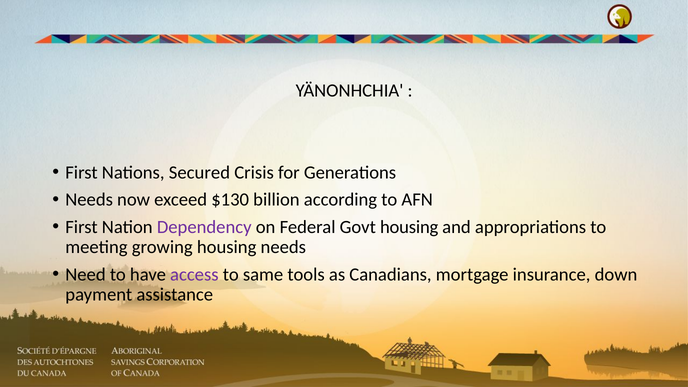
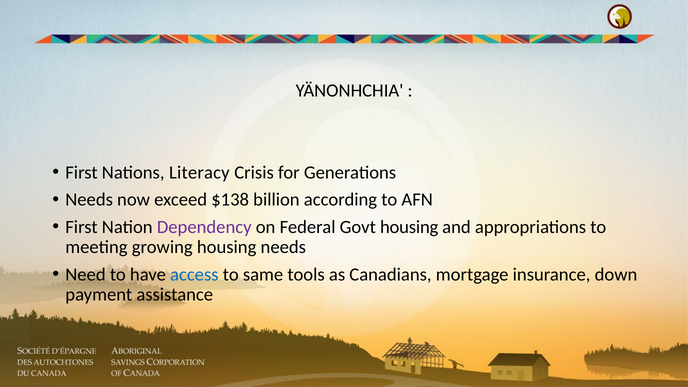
Secured: Secured -> Literacy (199, 172)
$130: $130 -> $138 (230, 200)
access colour: purple -> blue (194, 274)
